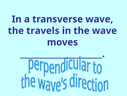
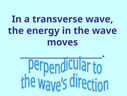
travels: travels -> energy (43, 31)
